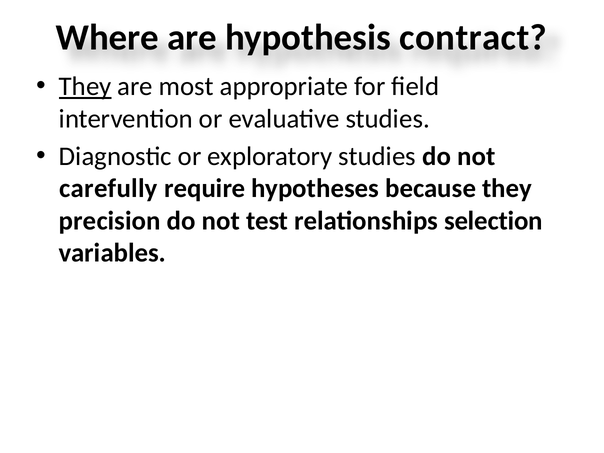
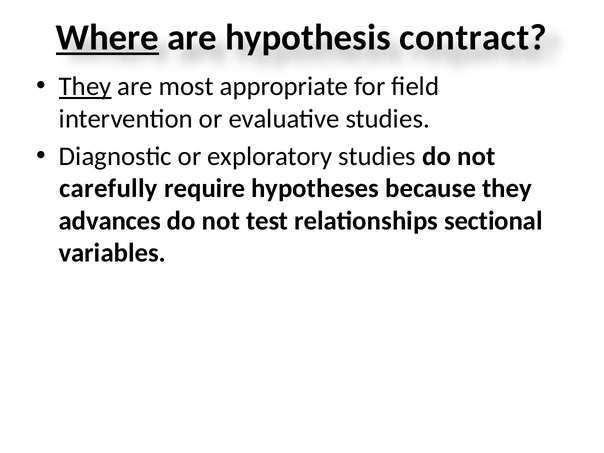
Where underline: none -> present (107, 38)
precision: precision -> advances (110, 221)
selection: selection -> sectional (493, 221)
